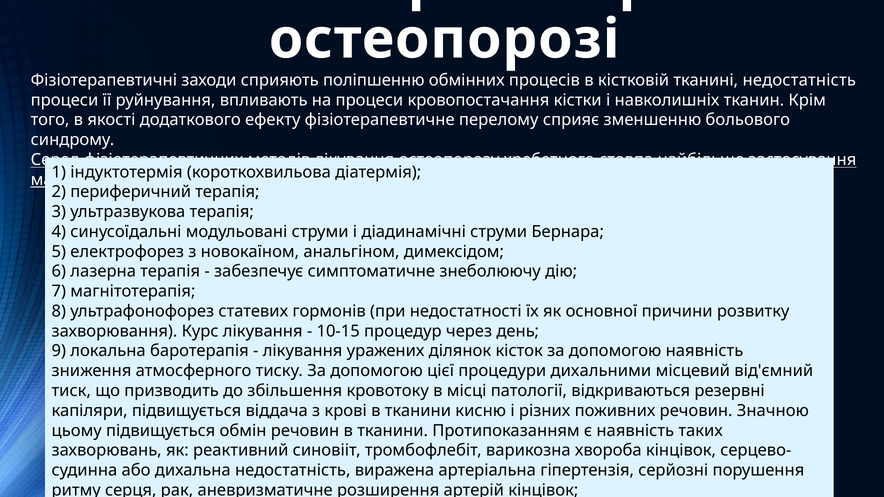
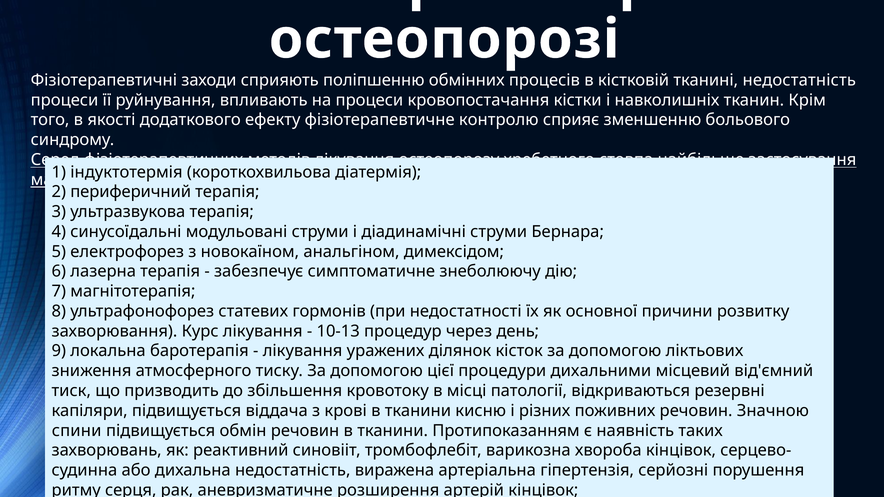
перелому: перелому -> контролю (499, 120)
10-15: 10-15 -> 10-13 (338, 331)
допомогою наявність: наявність -> ліктьових (705, 351)
цьому: цьому -> спини (77, 431)
